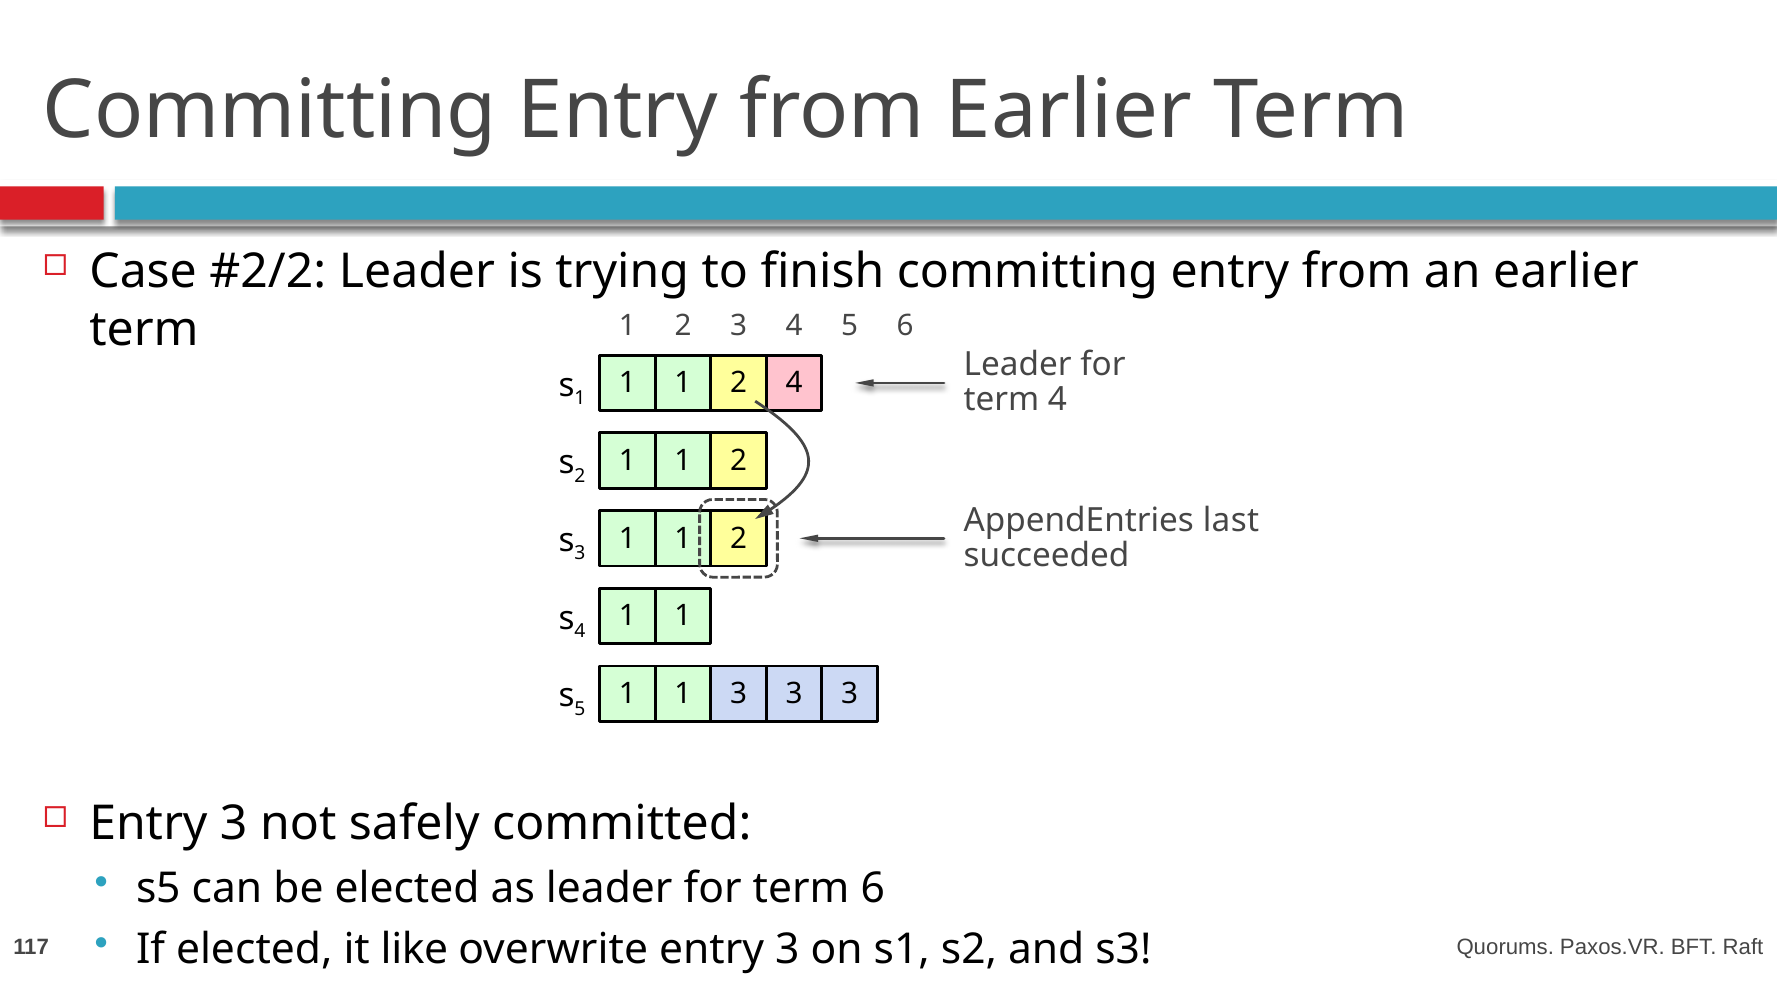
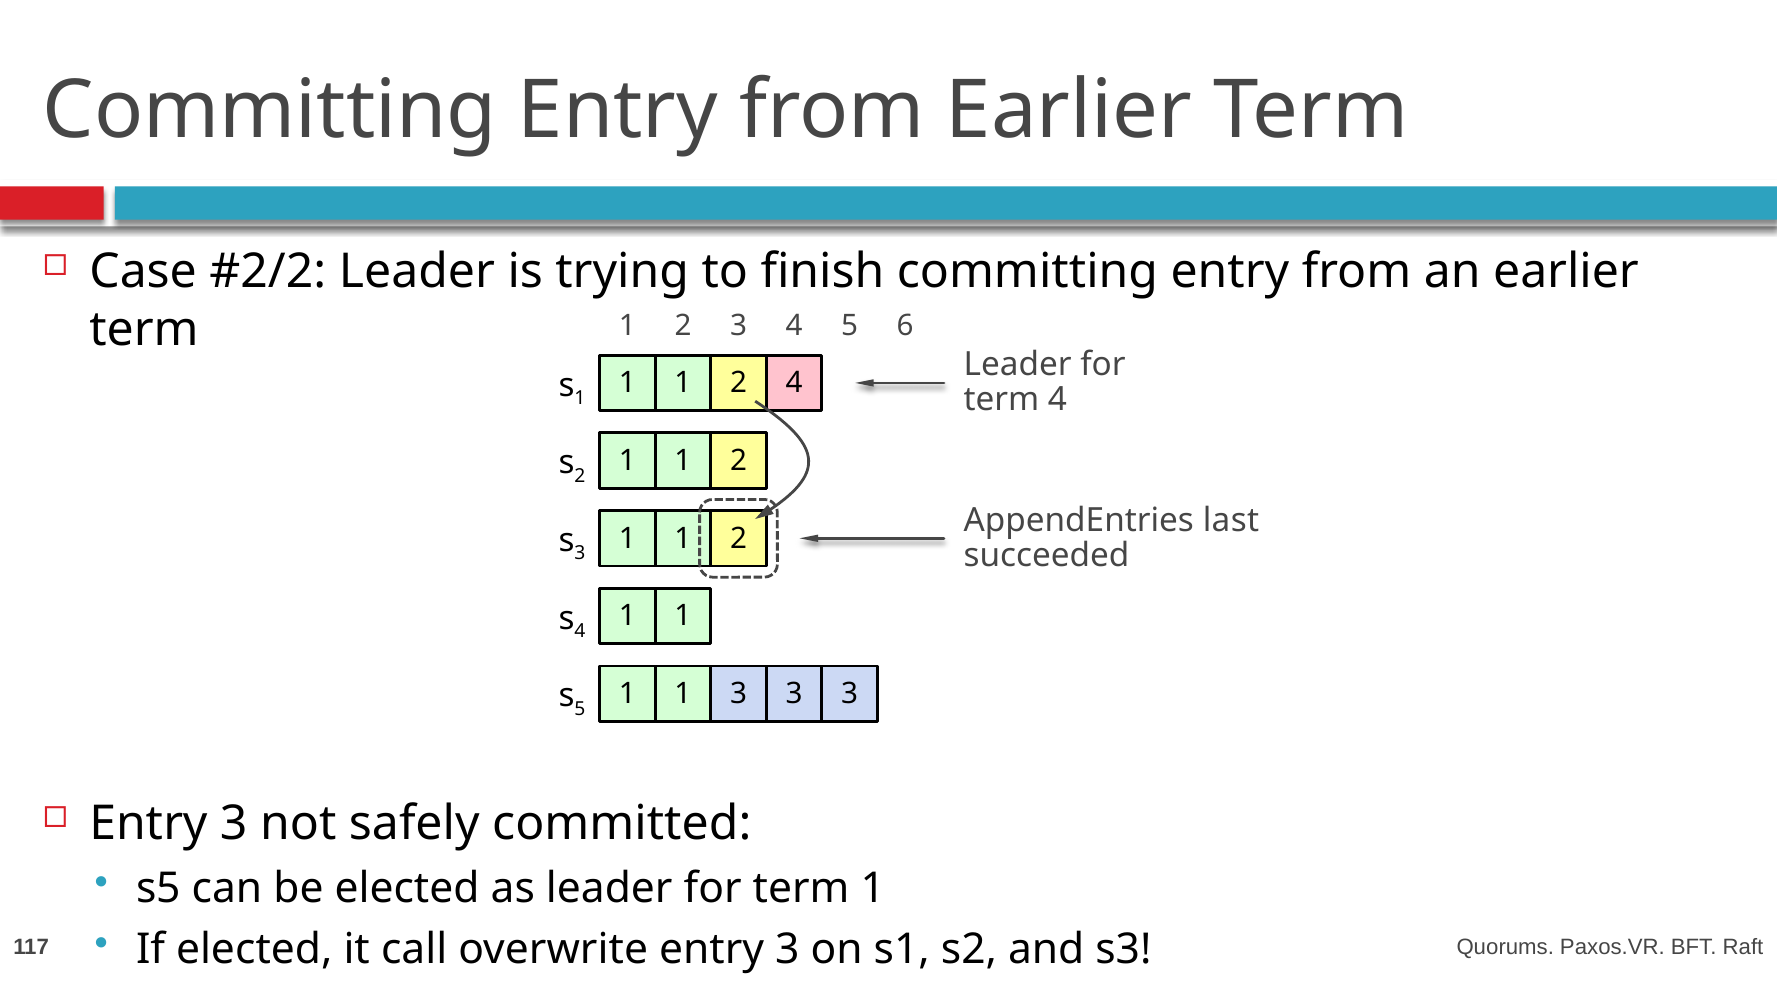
term 6: 6 -> 1 (873, 889)
like: like -> call (414, 950)
